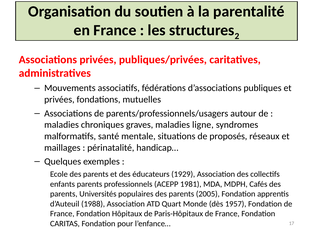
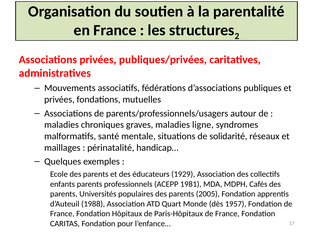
proposés: proposés -> solidarité (228, 137)
